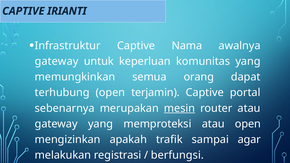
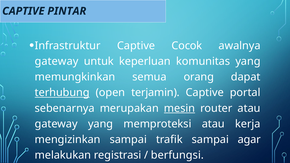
IRIANTI: IRIANTI -> PINTAR (67, 11)
Nama: Nama -> Cocok (187, 46)
terhubung underline: none -> present (62, 93)
atau open: open -> kerja (248, 124)
mengizinkan apakah: apakah -> sampai (128, 140)
